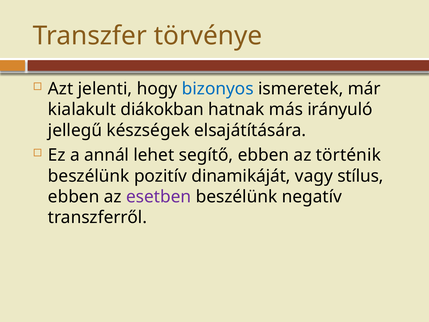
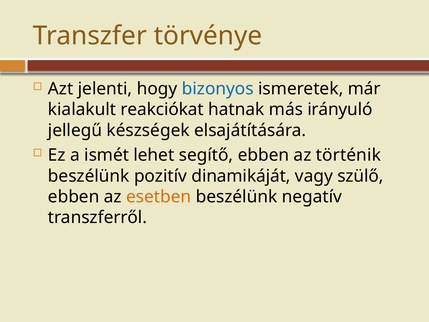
diákokban: diákokban -> reakciókat (162, 110)
annál: annál -> ismét (107, 155)
stílus: stílus -> szülő (360, 176)
esetben colour: purple -> orange (159, 197)
